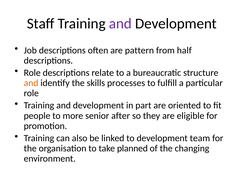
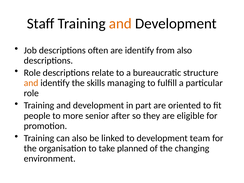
and colour: purple -> orange (120, 24)
are pattern: pattern -> identify (139, 50)
from half: half -> also (184, 50)
processes: processes -> managing (126, 83)
